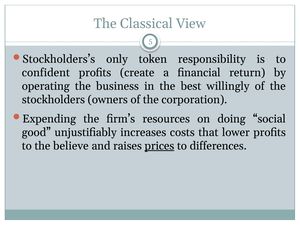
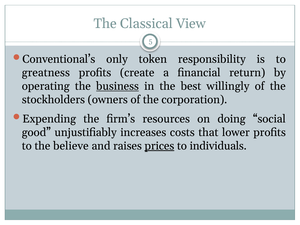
Stockholders’s: Stockholders’s -> Conventional’s (59, 59)
confident: confident -> greatness (46, 73)
business underline: none -> present (118, 86)
differences: differences -> individuals (218, 146)
